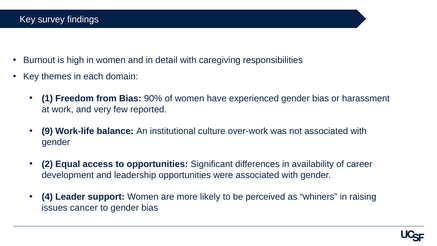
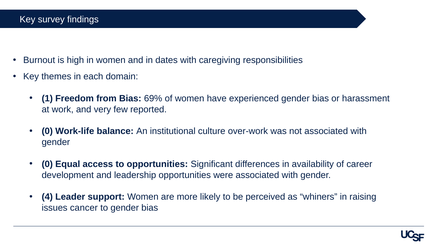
detail: detail -> dates (167, 60)
90%: 90% -> 69% (153, 98)
9: 9 -> 0 (47, 131)
2: 2 -> 0 (47, 164)
